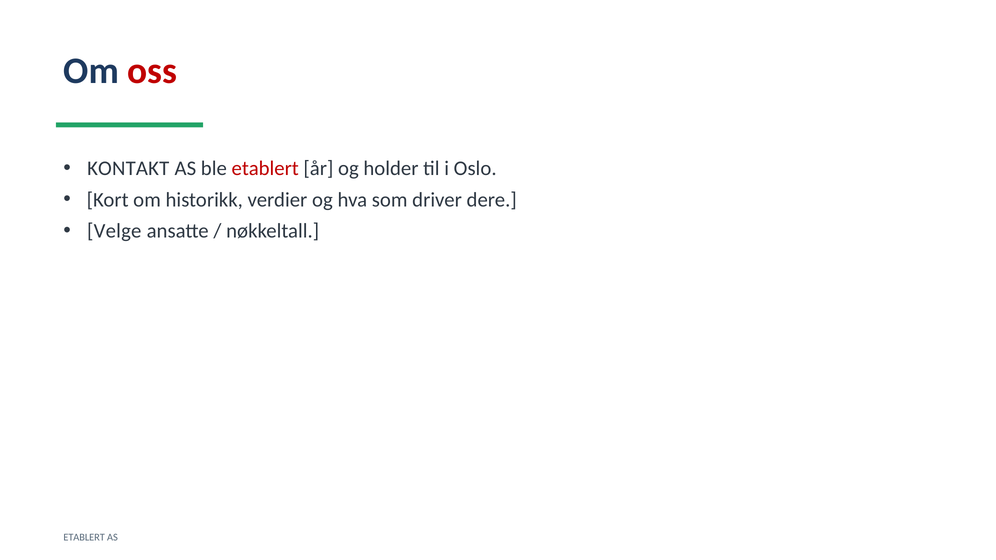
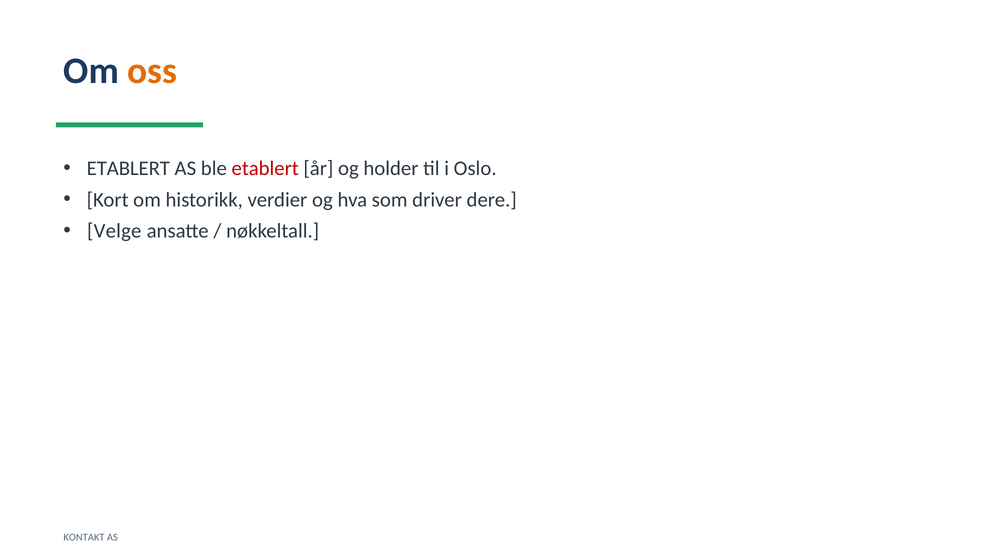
oss colour: red -> orange (152, 71)
KONTAKT: KONTAKT -> ETABLERT (128, 169)
ETABLERT: ETABLERT -> KONTAKT (84, 538)
